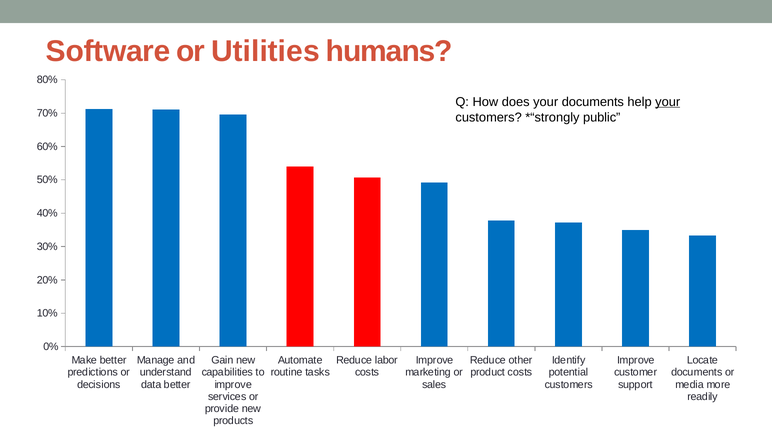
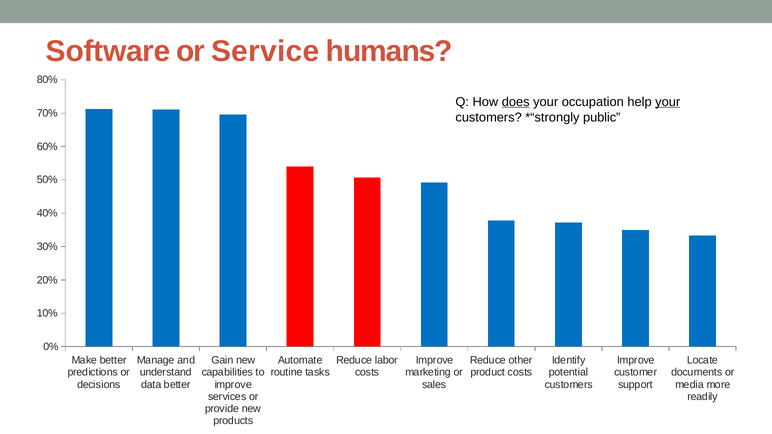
Utilities: Utilities -> Service (265, 51)
does underline: none -> present (516, 102)
your documents: documents -> occupation (593, 102)
